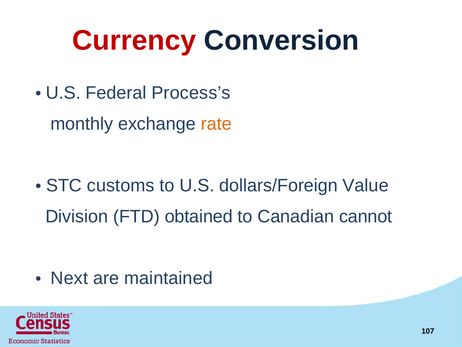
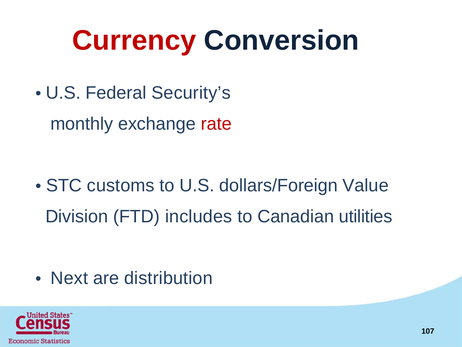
Process’s: Process’s -> Security’s (191, 93)
rate colour: orange -> red (216, 124)
obtained: obtained -> includes (199, 216)
cannot: cannot -> utilities (366, 216)
maintained: maintained -> distribution (168, 278)
